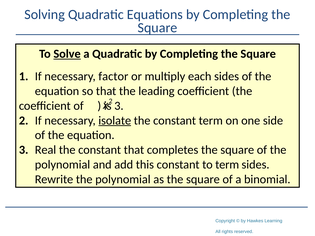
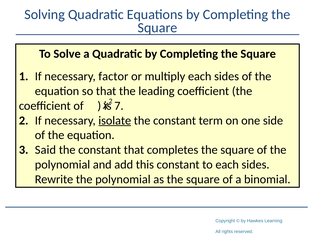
Solve underline: present -> none (67, 54)
3: 3 -> 7 (119, 106)
Real: Real -> Said (45, 150)
to term: term -> each (227, 165)
